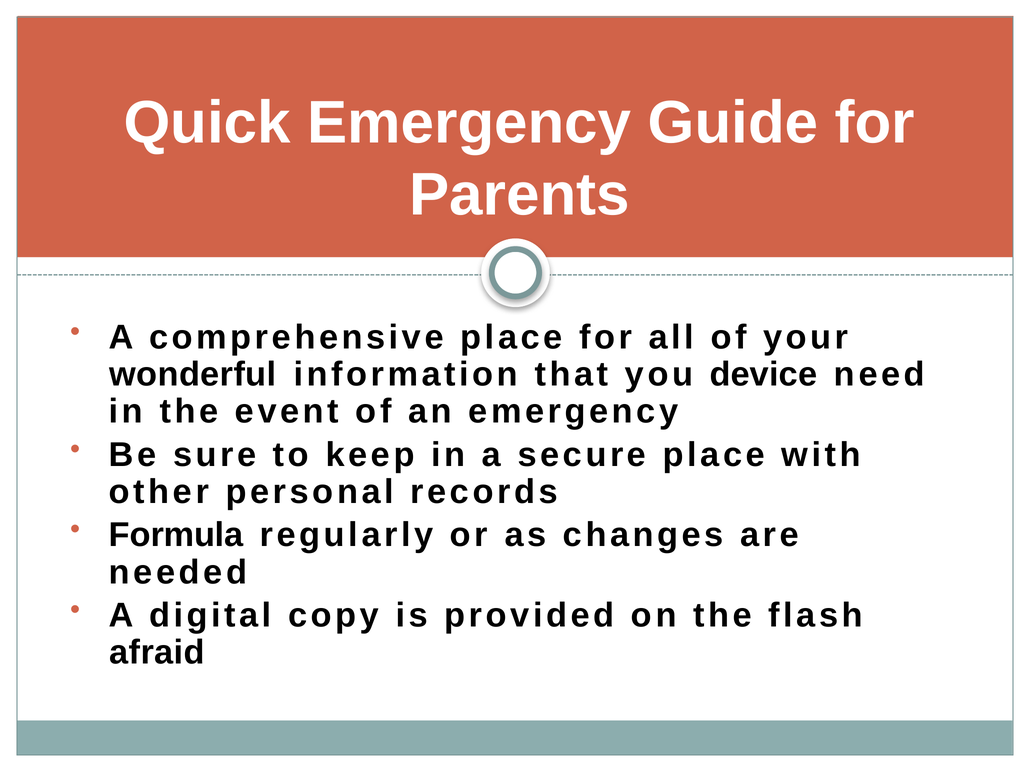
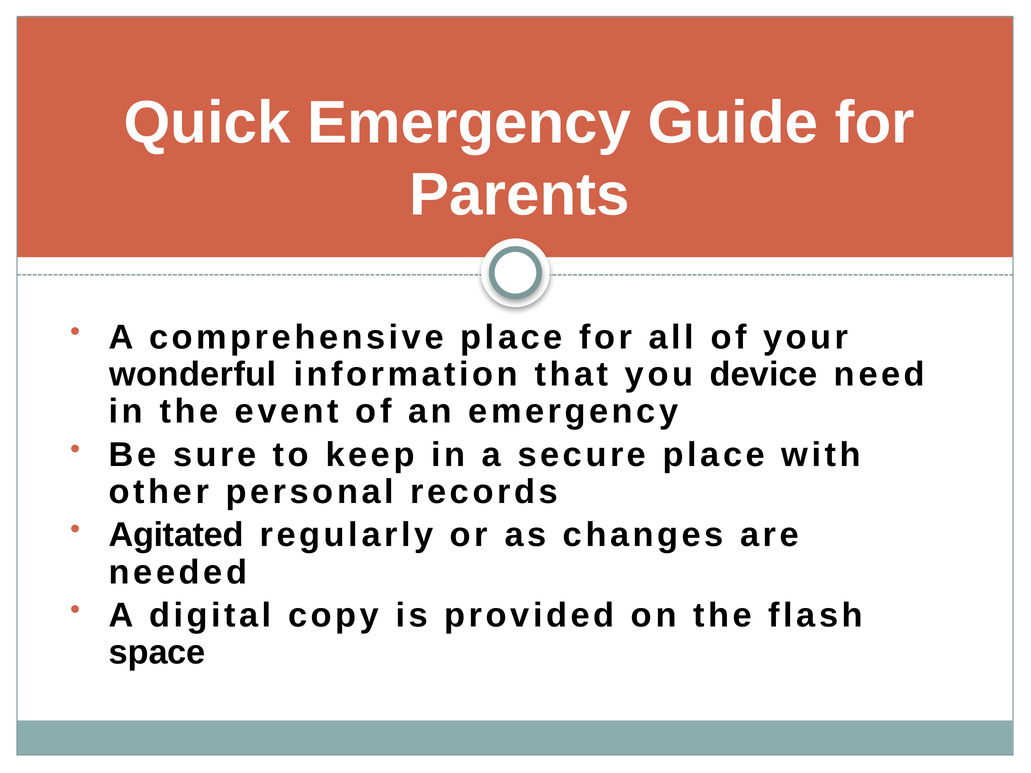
Formula: Formula -> Agitated (176, 535)
afraid: afraid -> space (157, 653)
